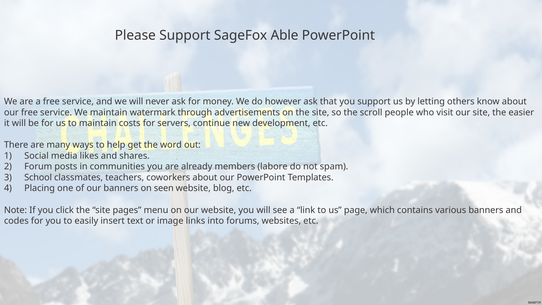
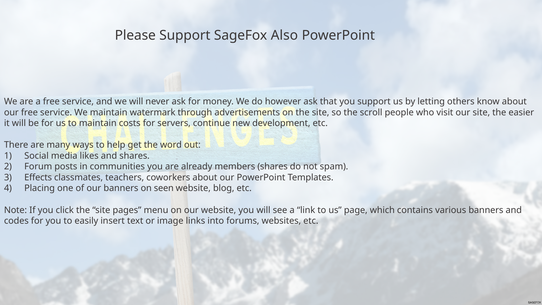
Able: Able -> Also (284, 36)
members labore: labore -> shares (273, 167)
School: School -> Effects (38, 177)
